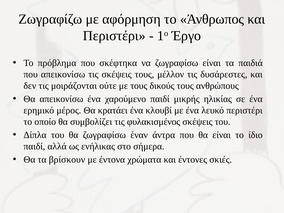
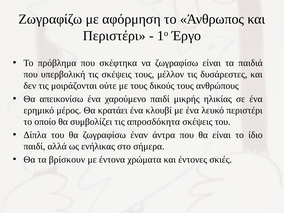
που απεικονίσω: απεικονίσω -> υπερβολική (63, 74)
φυλακισμένος: φυλακισμένος -> απροσδόκητα (153, 122)
